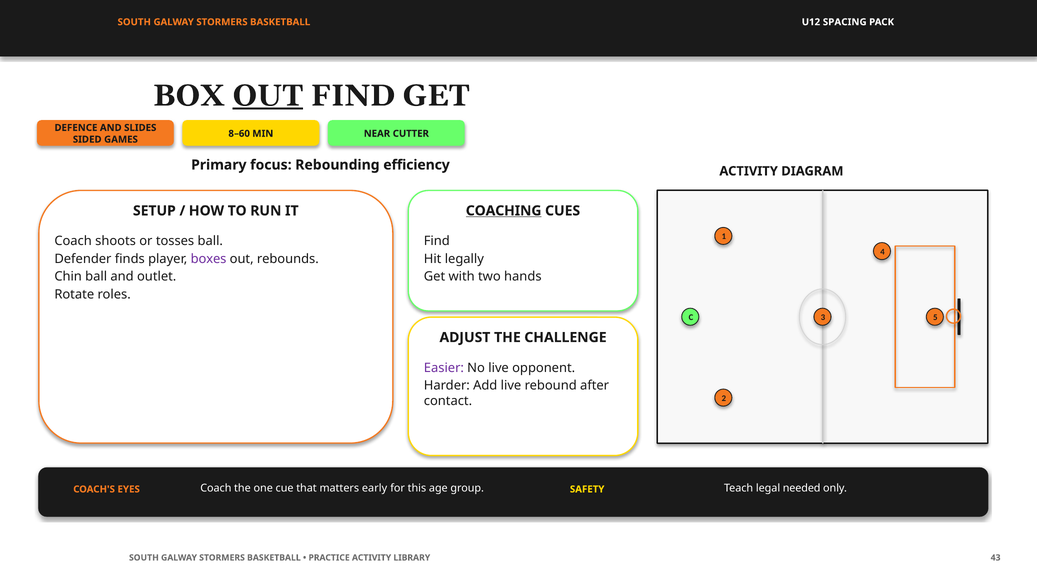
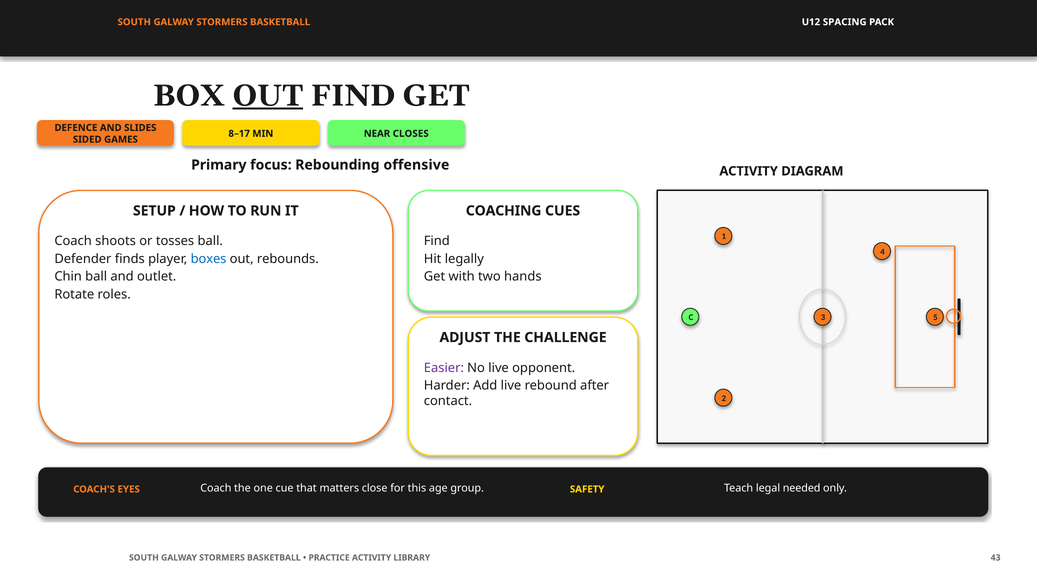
8–60: 8–60 -> 8–17 (239, 134)
CUTTER: CUTTER -> CLOSES (411, 134)
efficiency: efficiency -> offensive (416, 165)
COACHING underline: present -> none (504, 211)
boxes colour: purple -> blue (209, 259)
early: early -> close (375, 489)
